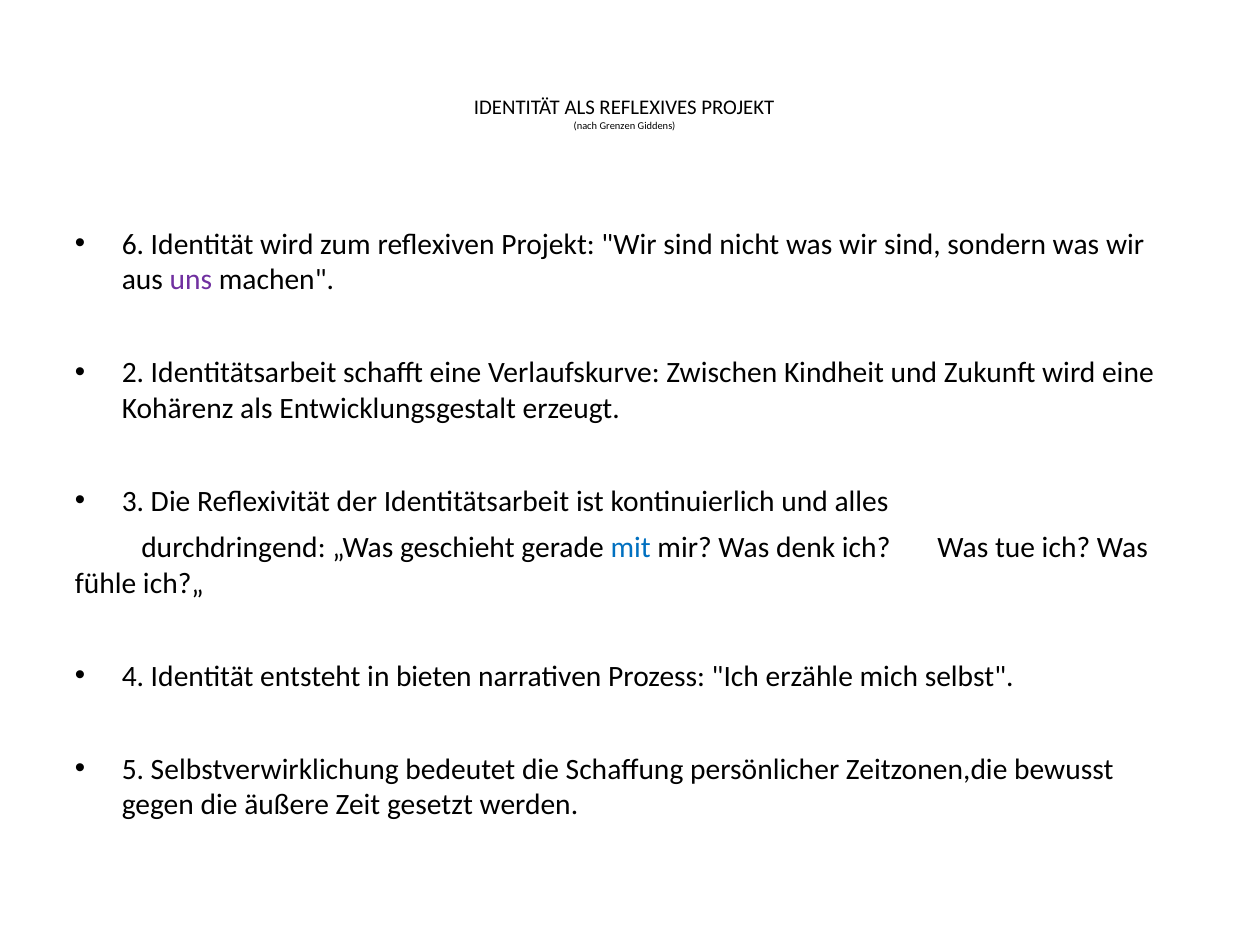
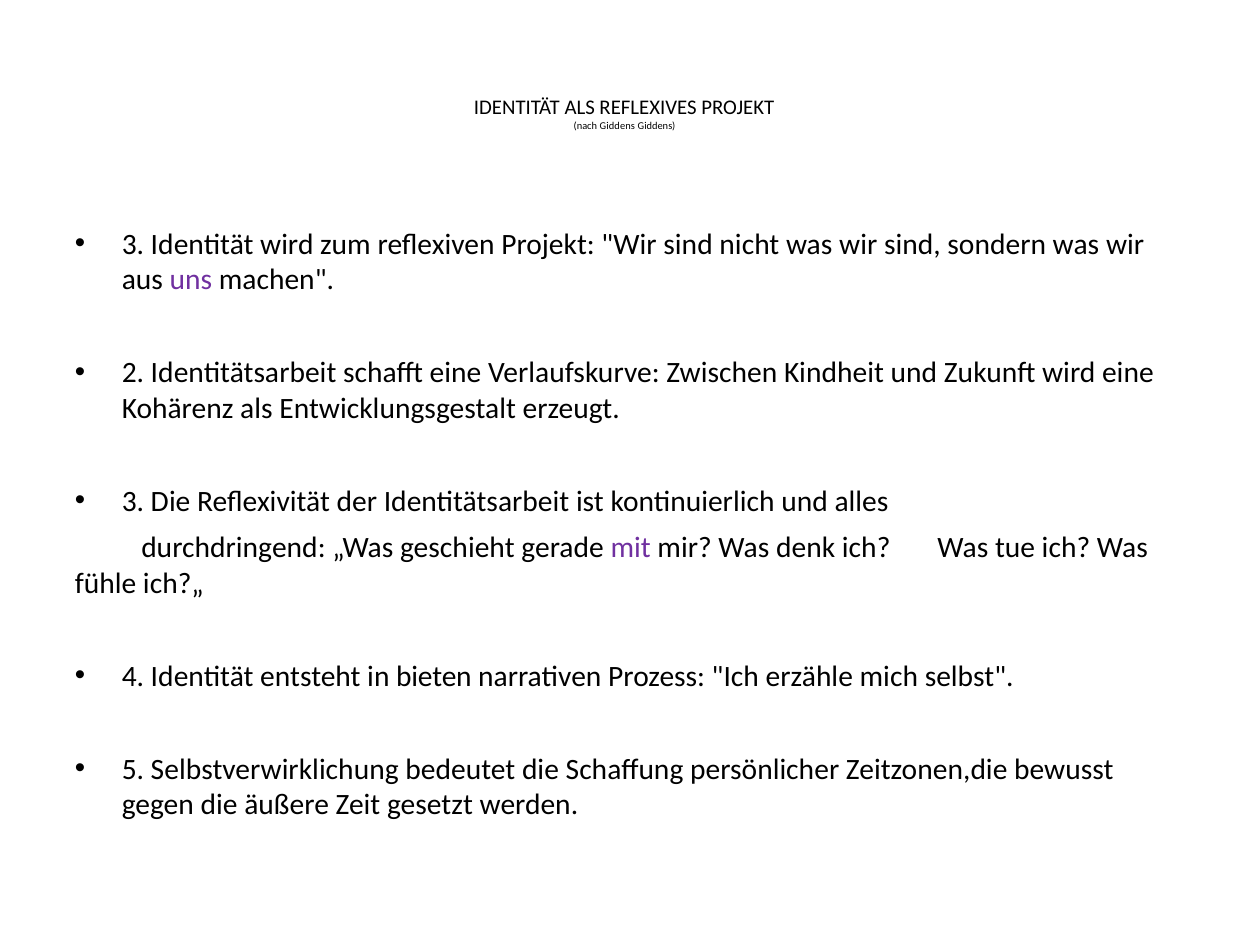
nach Grenzen: Grenzen -> Giddens (617, 126)
6: 6 -> 3 (133, 245)
mit colour: blue -> purple (631, 548)
